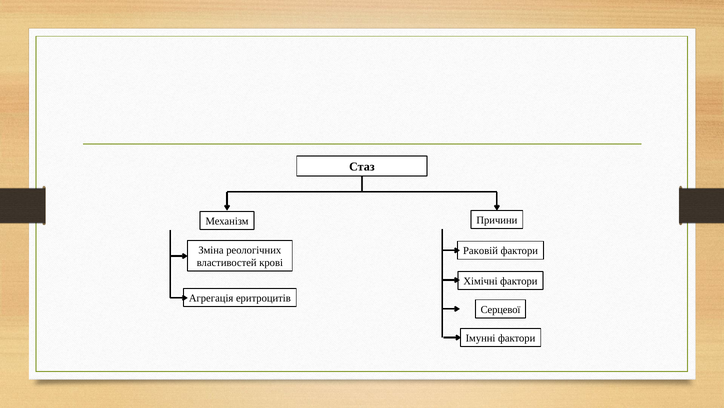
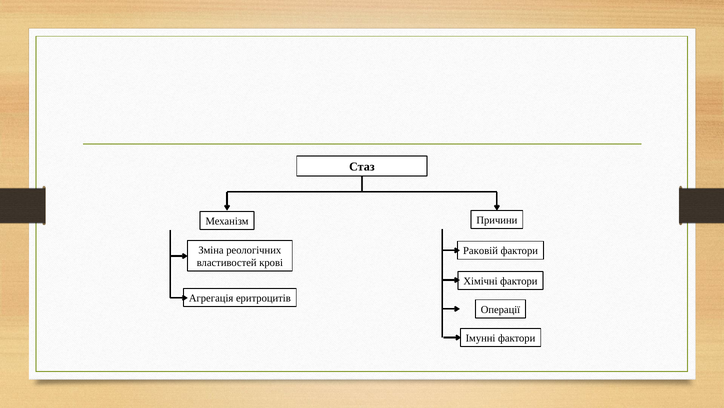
Серцевої: Серцевої -> Операції (500, 309)
